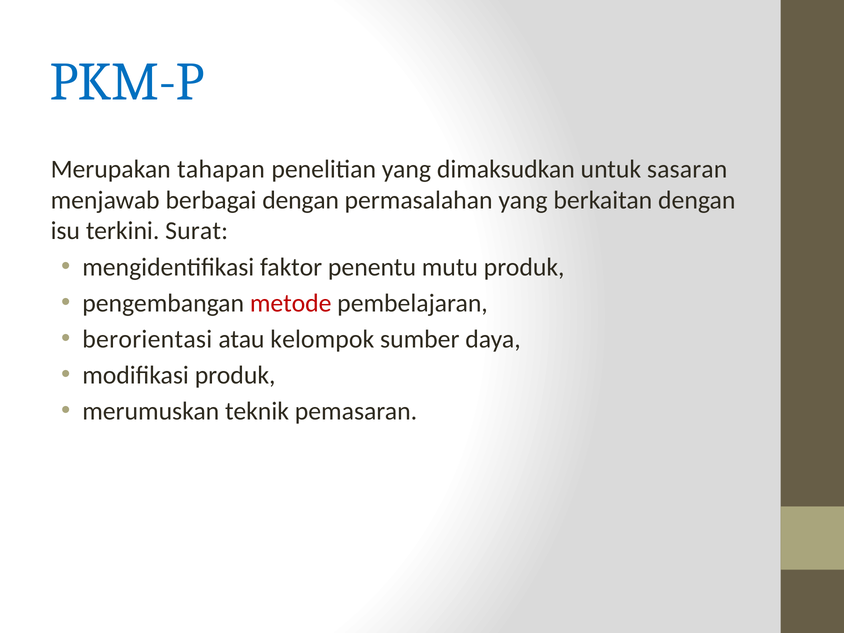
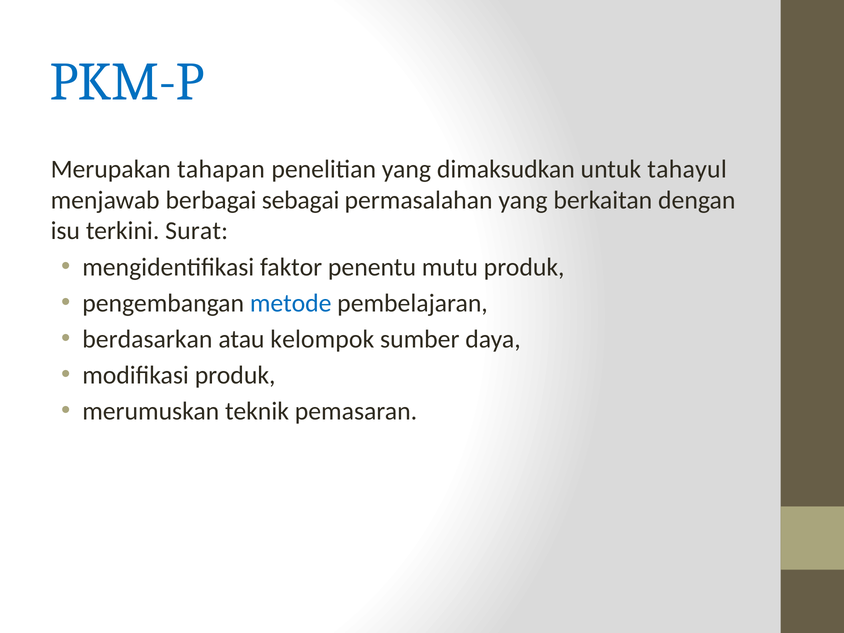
sasaran: sasaran -> tahayul (687, 169)
berbagai dengan: dengan -> sebagai (301, 200)
metode colour: red -> blue (291, 303)
berorientasi: berorientasi -> berdasarkan (147, 339)
